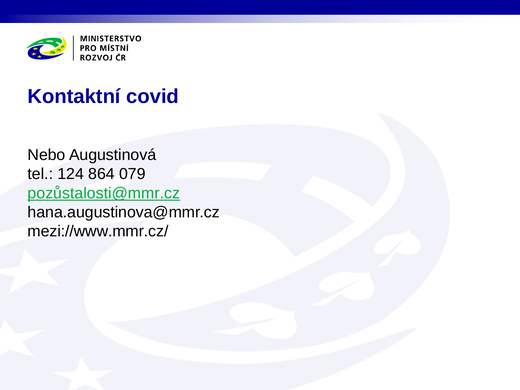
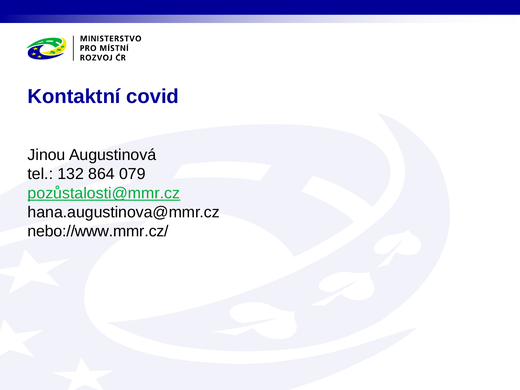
Nebo: Nebo -> Jinou (47, 155)
124: 124 -> 132 (71, 174)
mezi://www.mmr.cz/: mezi://www.mmr.cz/ -> nebo://www.mmr.cz/ (98, 231)
